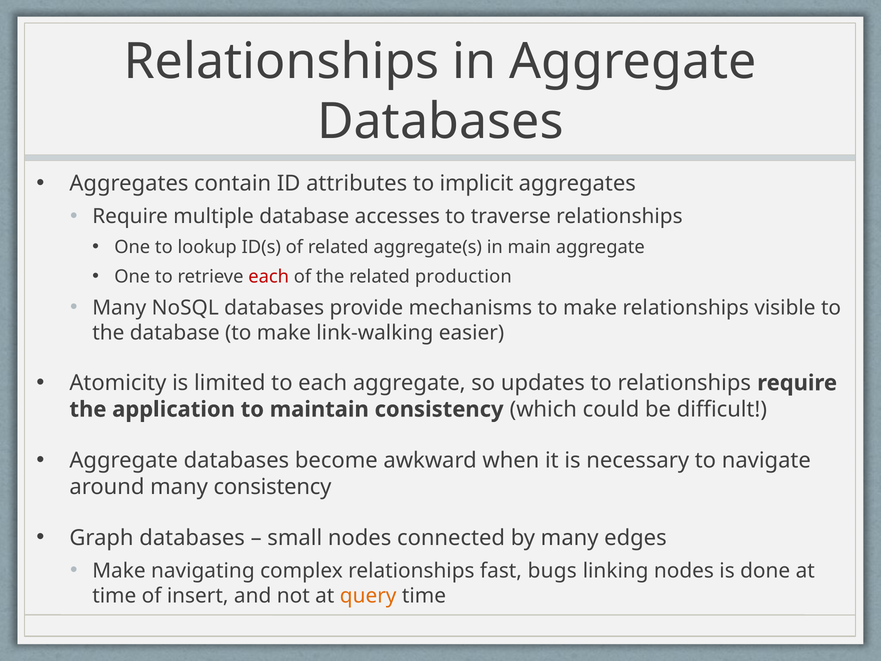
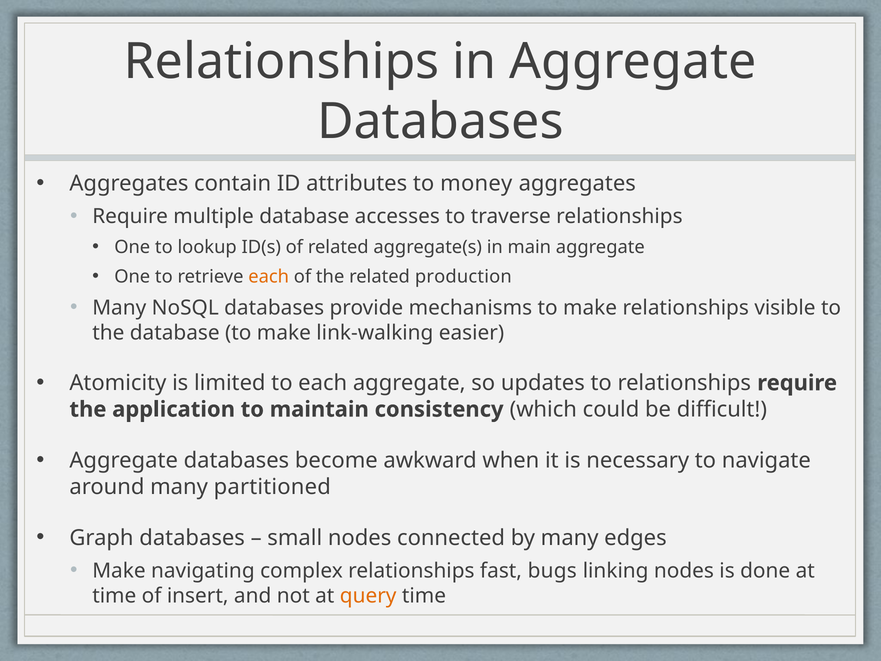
implicit: implicit -> money (476, 184)
each colour: red -> orange (269, 277)
many consistency: consistency -> partitioned (272, 487)
